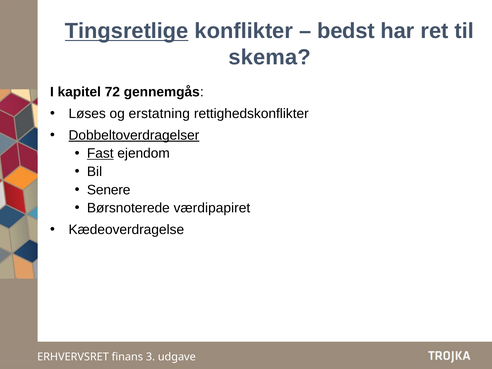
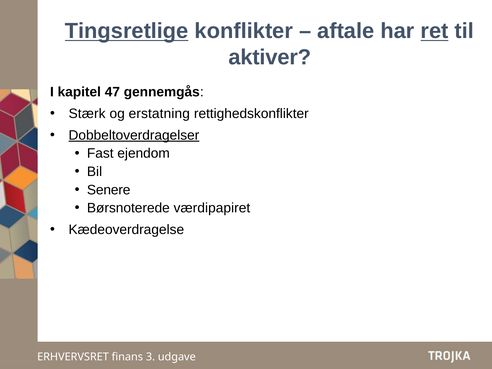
bedst: bedst -> aftale (346, 31)
ret underline: none -> present (435, 31)
skema: skema -> aktiver (270, 57)
72: 72 -> 47 (112, 92)
Løses: Løses -> Stærk (87, 114)
Fast underline: present -> none (100, 153)
